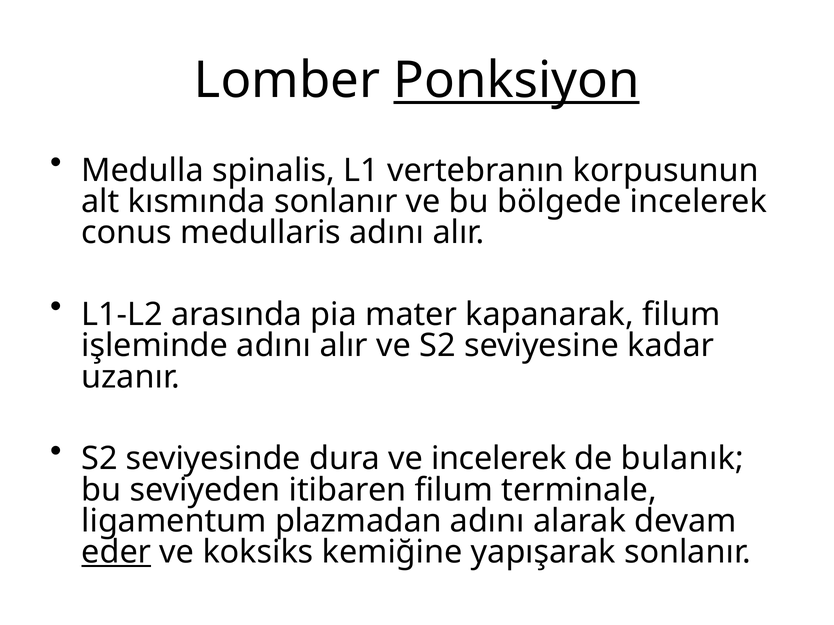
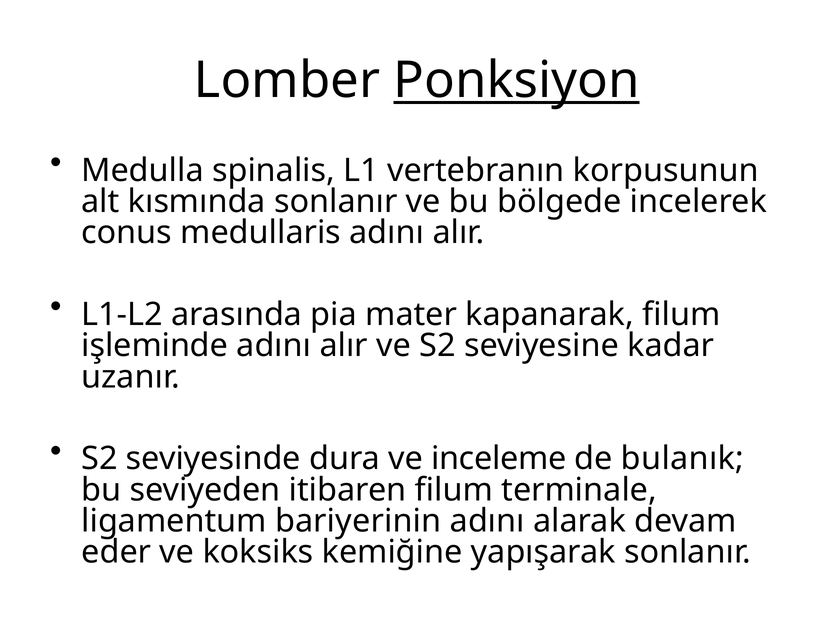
ve incelerek: incelerek -> inceleme (499, 459)
plazmadan: plazmadan -> bariyerinin (358, 521)
eder underline: present -> none (116, 553)
